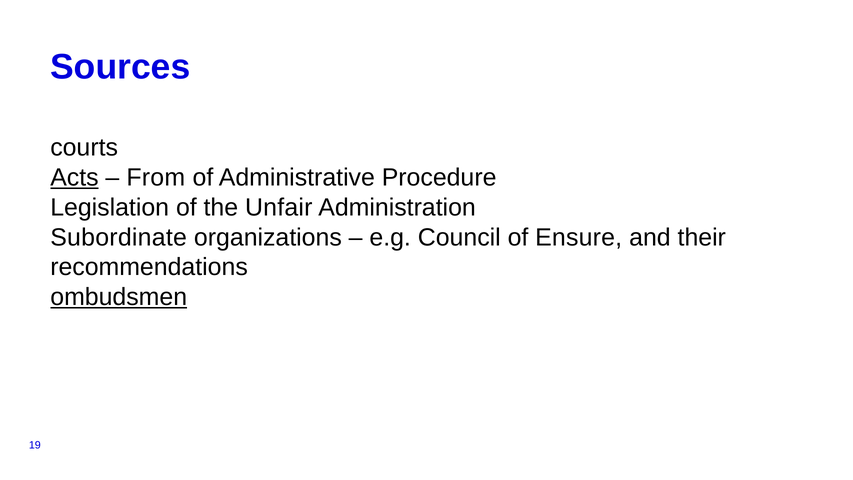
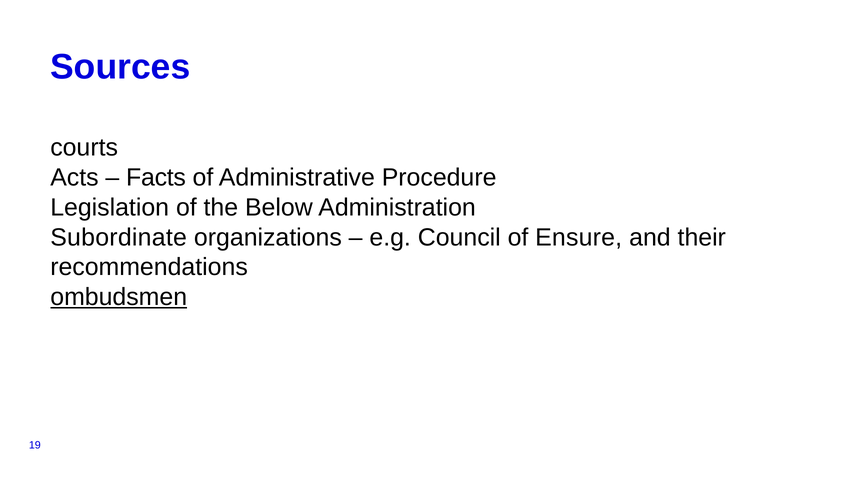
Acts underline: present -> none (74, 178)
From: From -> Facts (156, 178)
Unfair: Unfair -> Below (279, 207)
